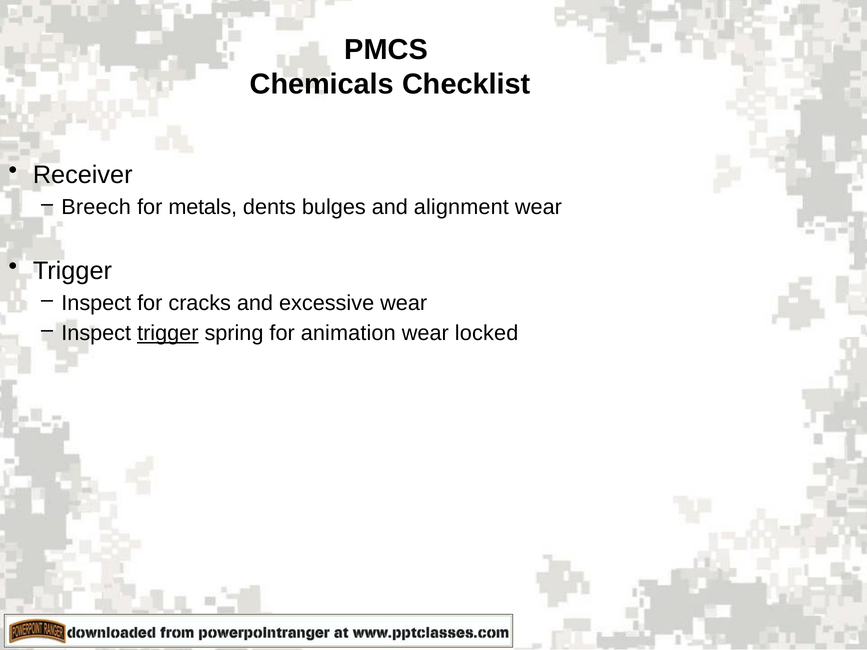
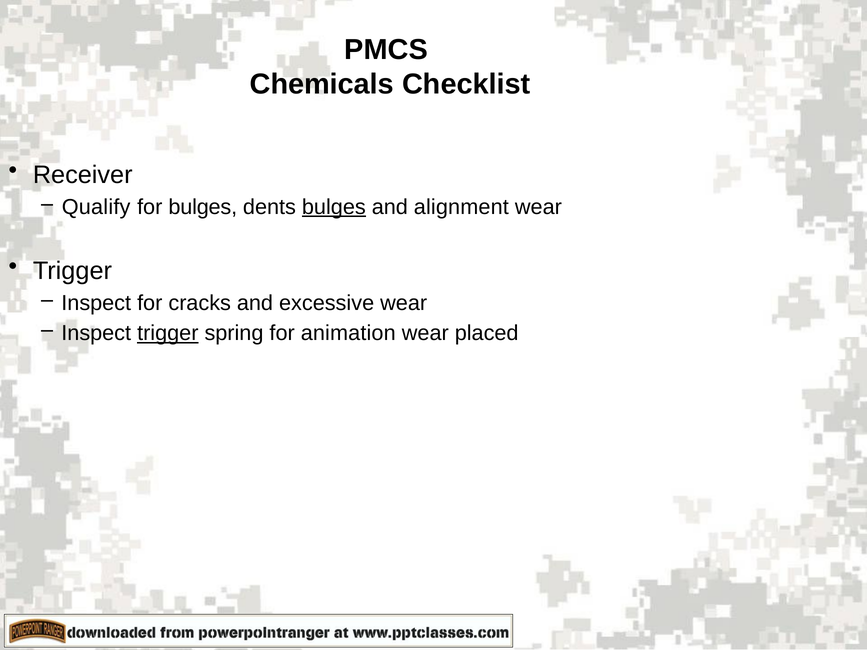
Breech: Breech -> Qualify (96, 207)
for metals: metals -> bulges (203, 207)
bulges underline: none -> present (334, 207)
locked: locked -> placed (487, 333)
